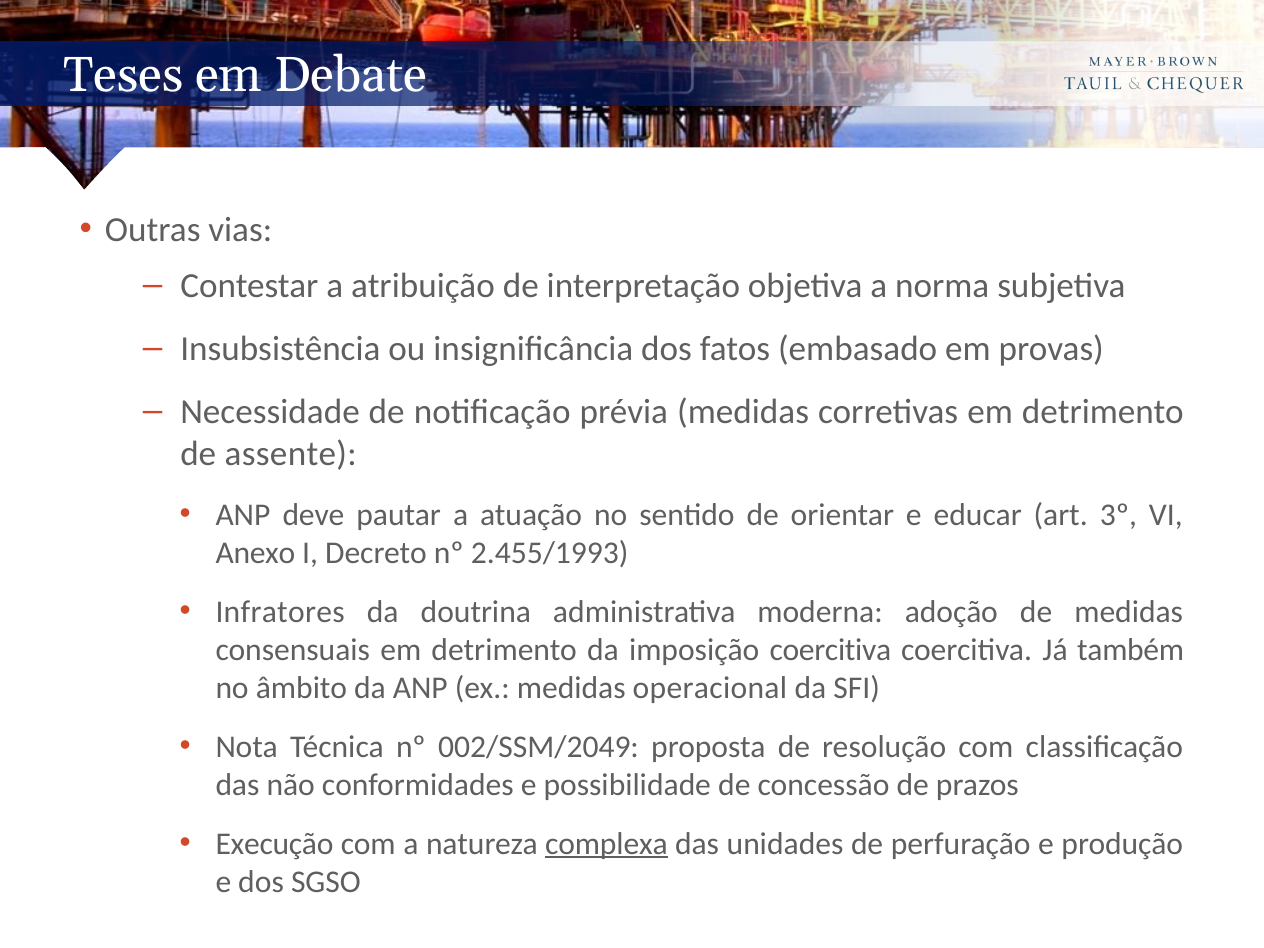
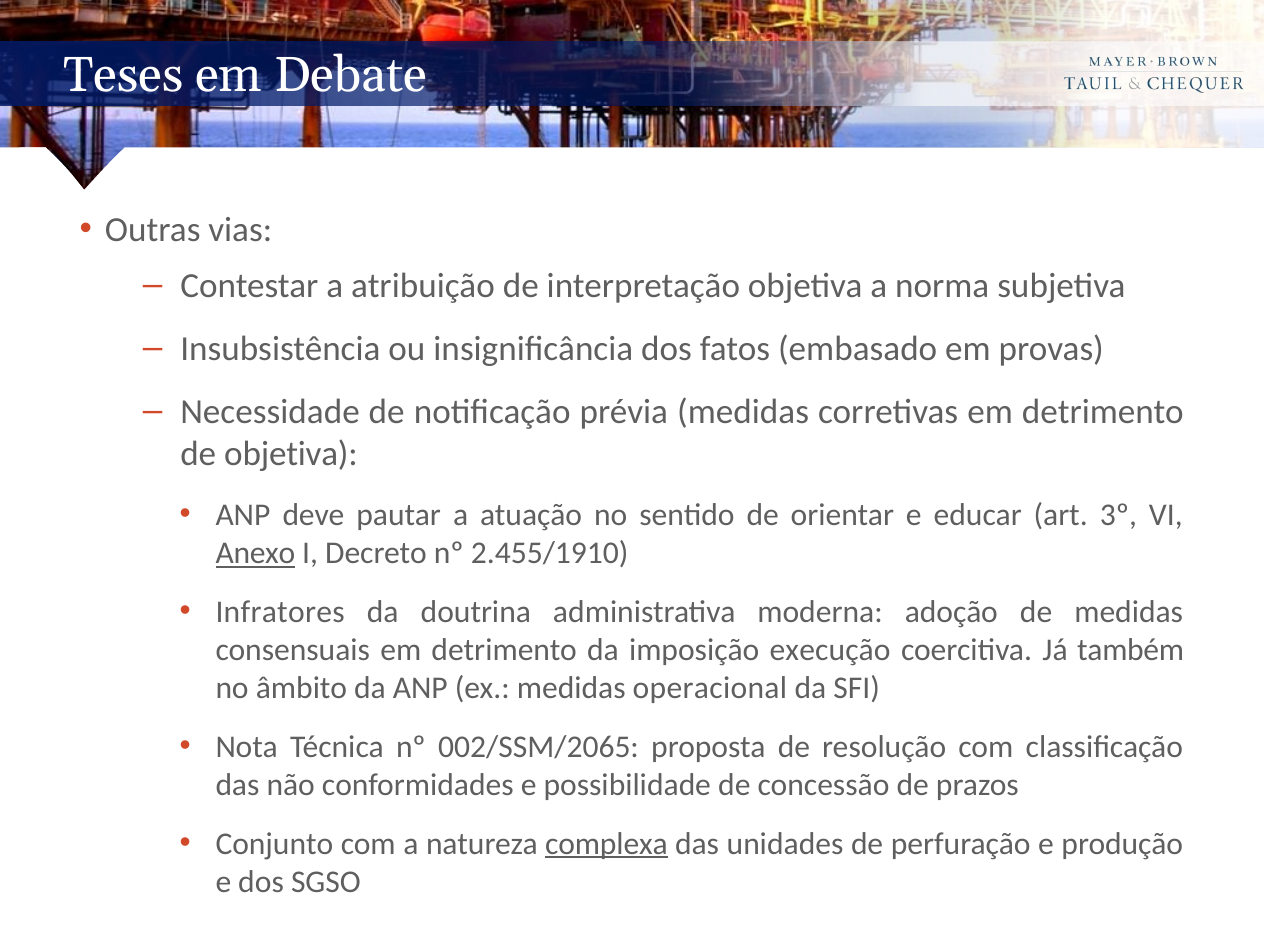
de assente: assente -> objetiva (291, 454)
Anexo underline: none -> present (255, 553)
2.455/1993: 2.455/1993 -> 2.455/1910 (550, 553)
imposição coercitiva: coercitiva -> execução (830, 650)
002/SSM/2049: 002/SSM/2049 -> 002/SSM/2065 (539, 747)
Execução: Execução -> Conjunto (274, 844)
